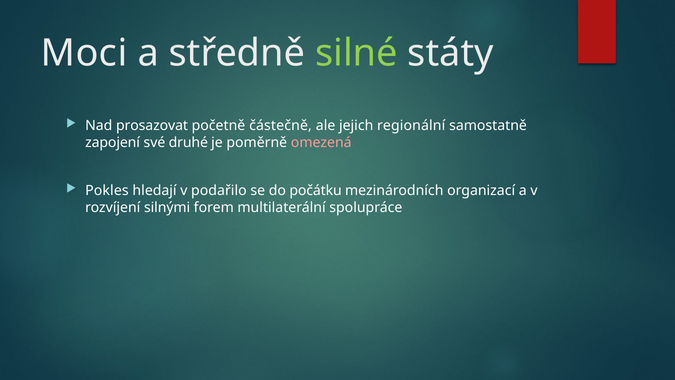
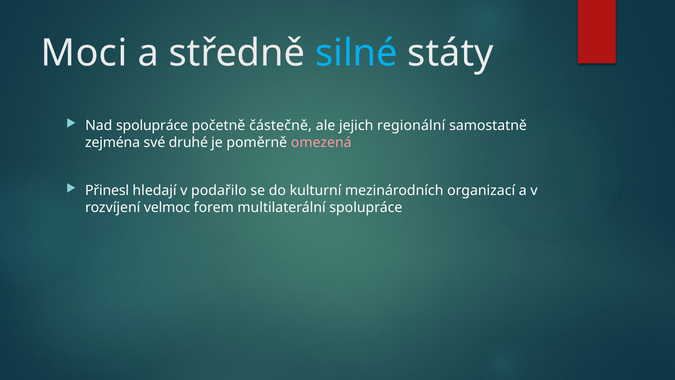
silné colour: light green -> light blue (356, 53)
Nad prosazovat: prosazovat -> spolupráce (152, 126)
zapojení: zapojení -> zejména (113, 143)
Pokles: Pokles -> Přinesl (107, 190)
počátku: počátku -> kulturní (316, 190)
silnými: silnými -> velmoc (167, 207)
